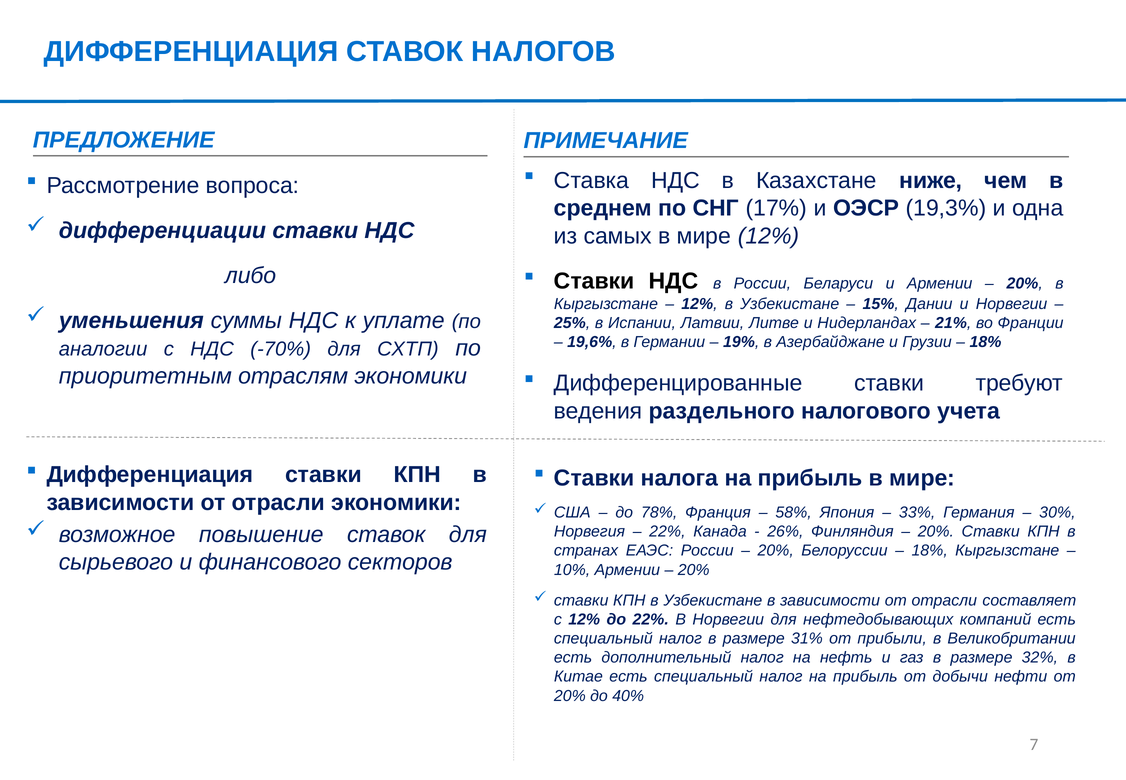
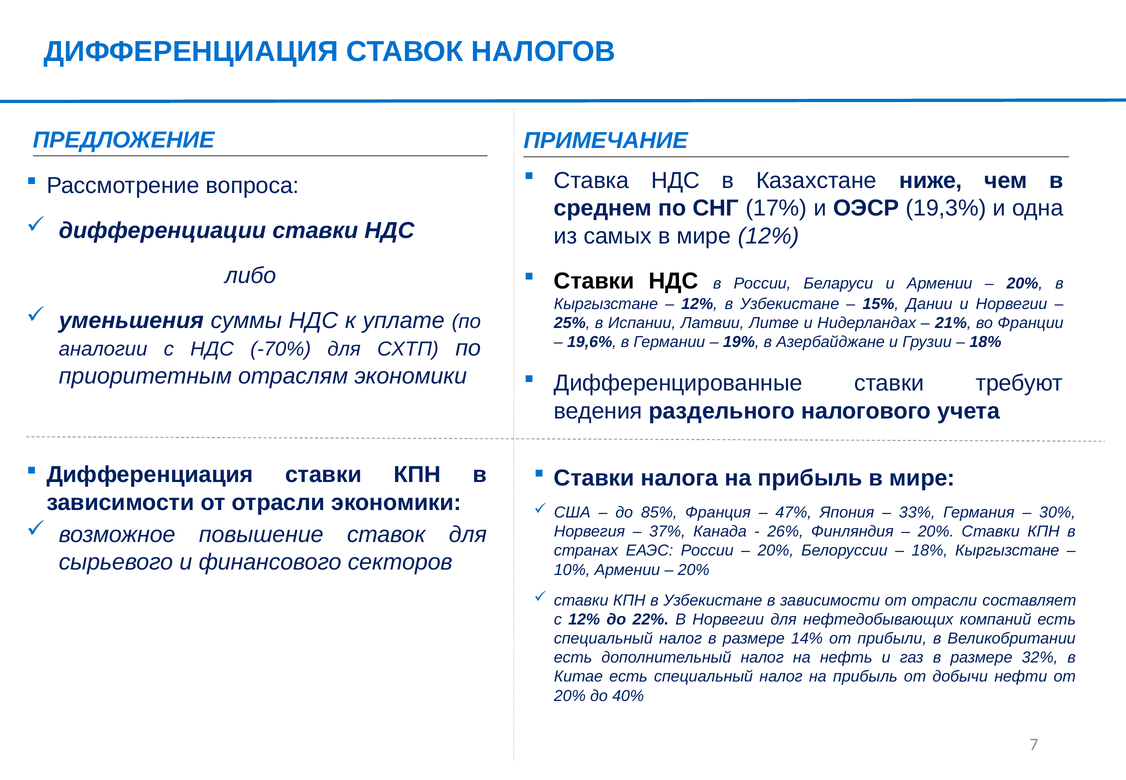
78%: 78% -> 85% (659, 512)
58%: 58% -> 47% (794, 512)
22%: 22% -> 37% (667, 531)
31%: 31% -> 14% (807, 638)
